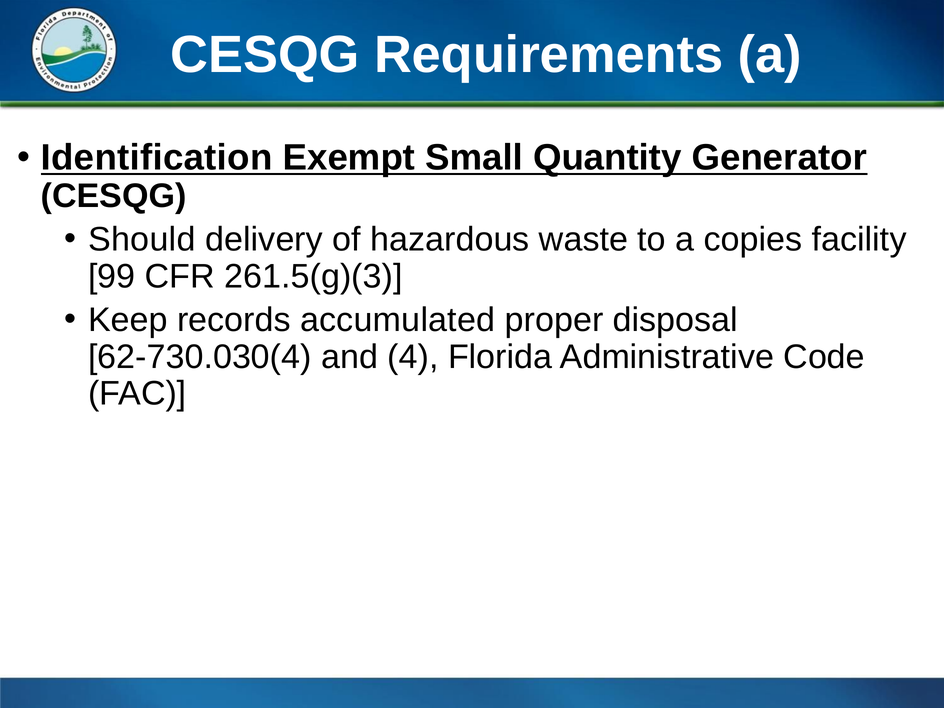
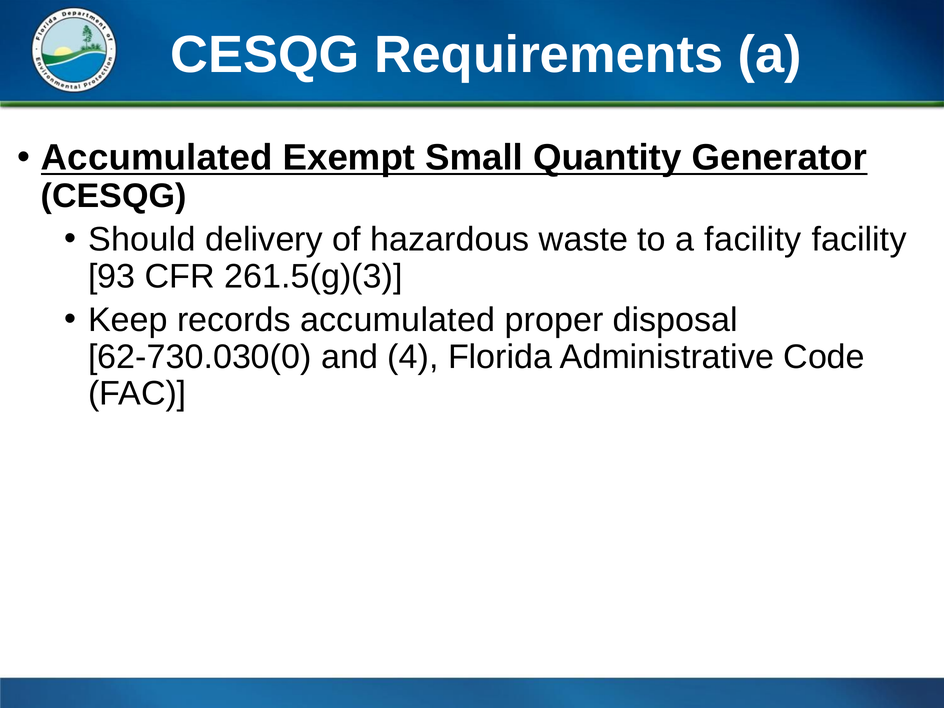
Identification: Identification -> Accumulated (157, 158)
a copies: copies -> facility (753, 240)
99: 99 -> 93 (112, 276)
62-730.030(4: 62-730.030(4 -> 62-730.030(0 (200, 357)
